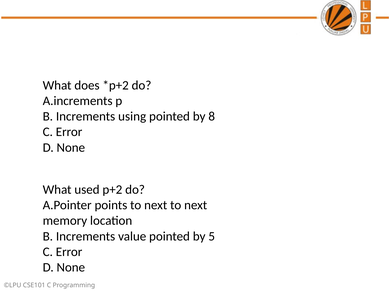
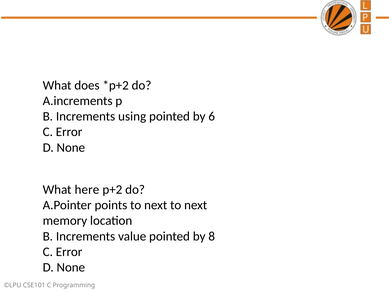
8: 8 -> 6 (212, 116)
used: used -> here (87, 189)
5: 5 -> 8 (212, 236)
